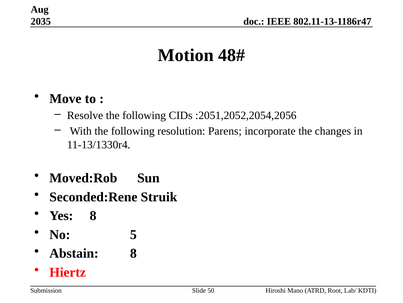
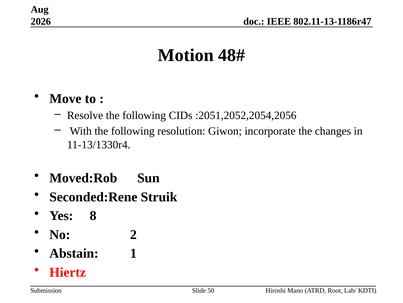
2035: 2035 -> 2026 (41, 22)
Parens: Parens -> Giwon (225, 131)
5: 5 -> 2 (133, 234)
Abstain 8: 8 -> 1 (133, 253)
